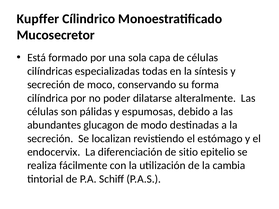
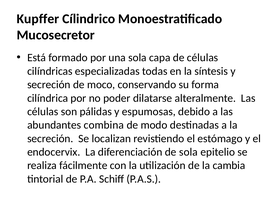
glucagon: glucagon -> combina (104, 125)
de sitio: sitio -> sola (188, 152)
